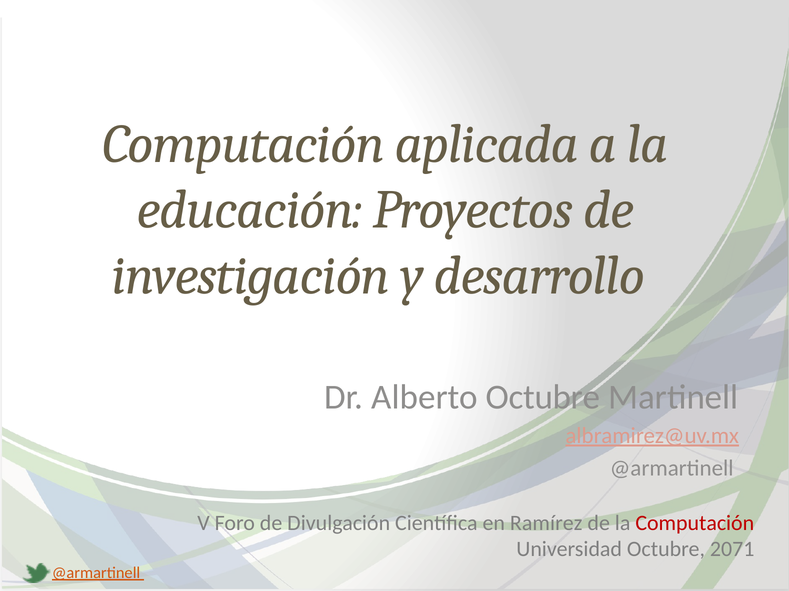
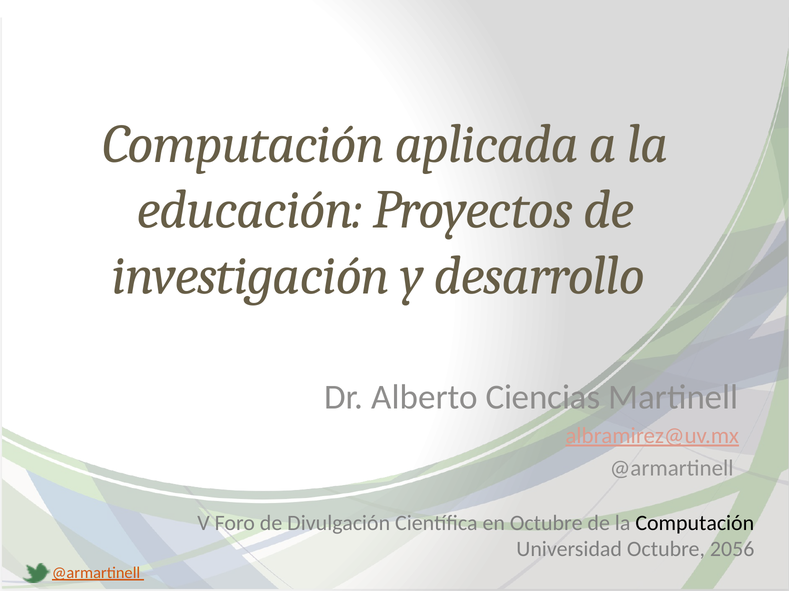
Alberto Octubre: Octubre -> Ciencias (543, 398)
en Ramírez: Ramírez -> Octubre (546, 524)
Computación colour: red -> black (695, 524)
2071: 2071 -> 2056 (732, 550)
